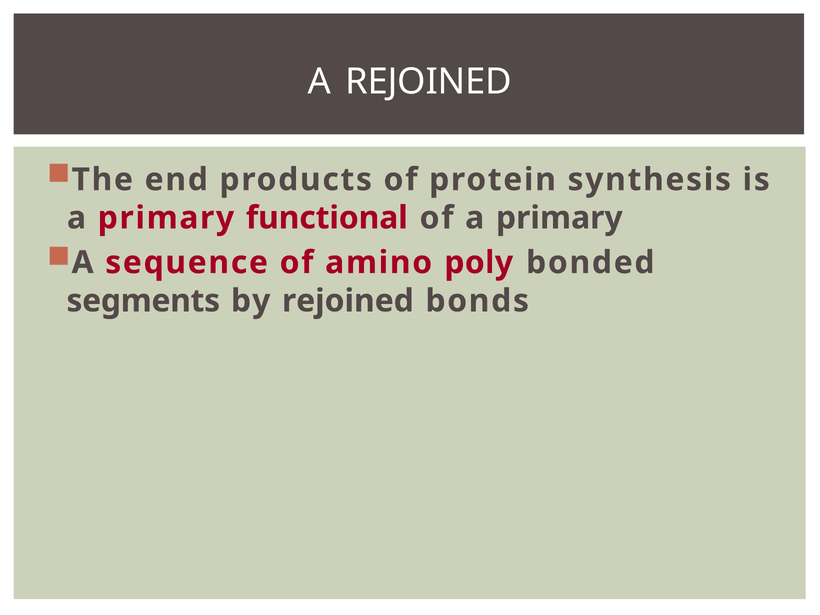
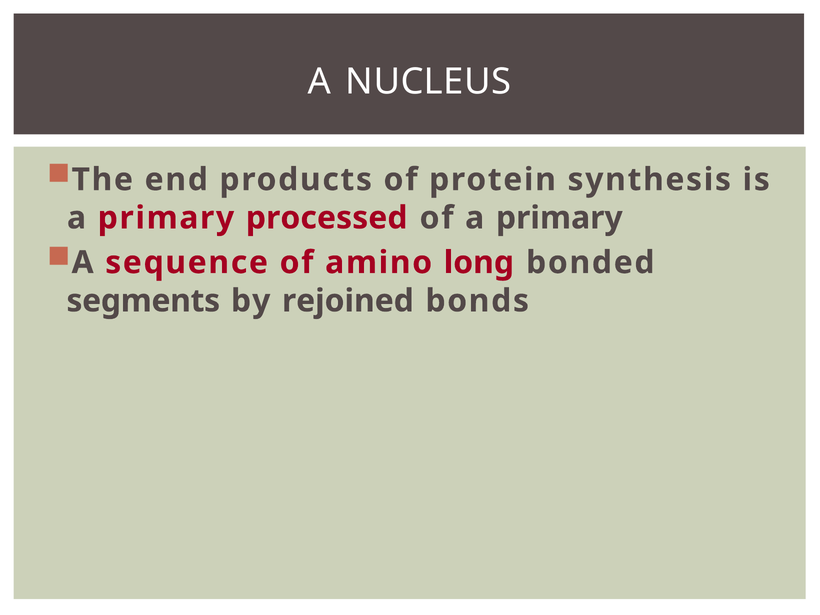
A REJOINED: REJOINED -> NUCLEUS (428, 82)
functional: functional -> processed (327, 218)
poly: poly -> long (479, 263)
